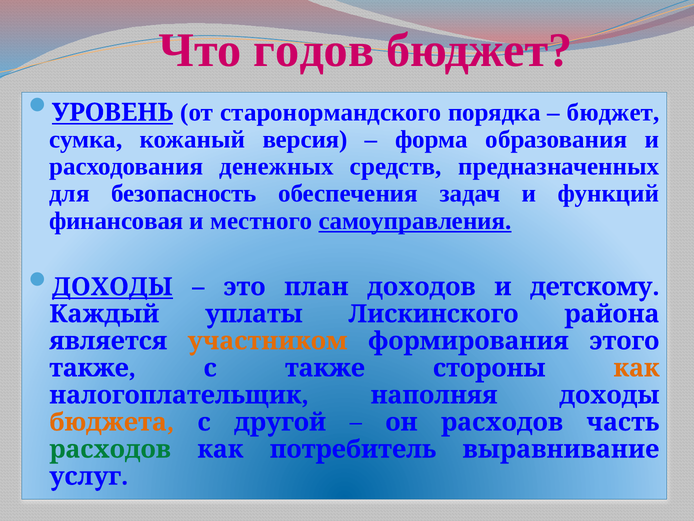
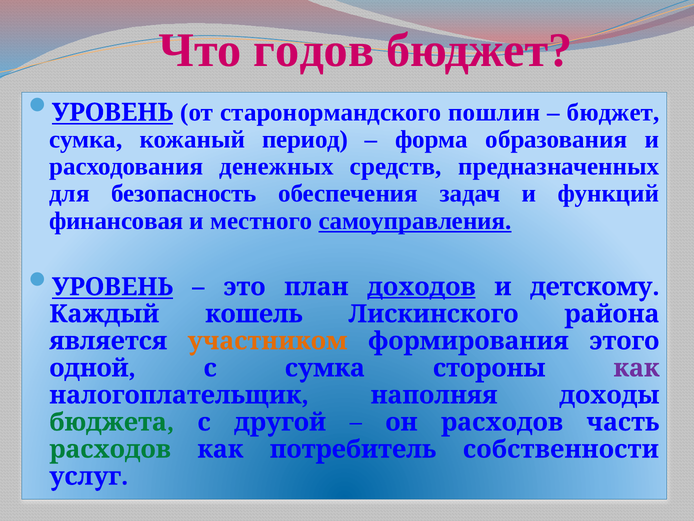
порядка: порядка -> пошлин (494, 112)
версия: версия -> период (305, 139)
ДОХОДЫ: ДОХОДЫ -> УРОВЕНЬ (113, 287)
доходов underline: none -> present (421, 287)
уплаты: уплаты -> кошель (254, 314)
также: также -> одной (93, 368)
с также: также -> сумка (325, 368)
как colour: orange -> purple (637, 368)
бюджета colour: orange -> green (112, 422)
выравнивание: выравнивание -> собственности (561, 449)
